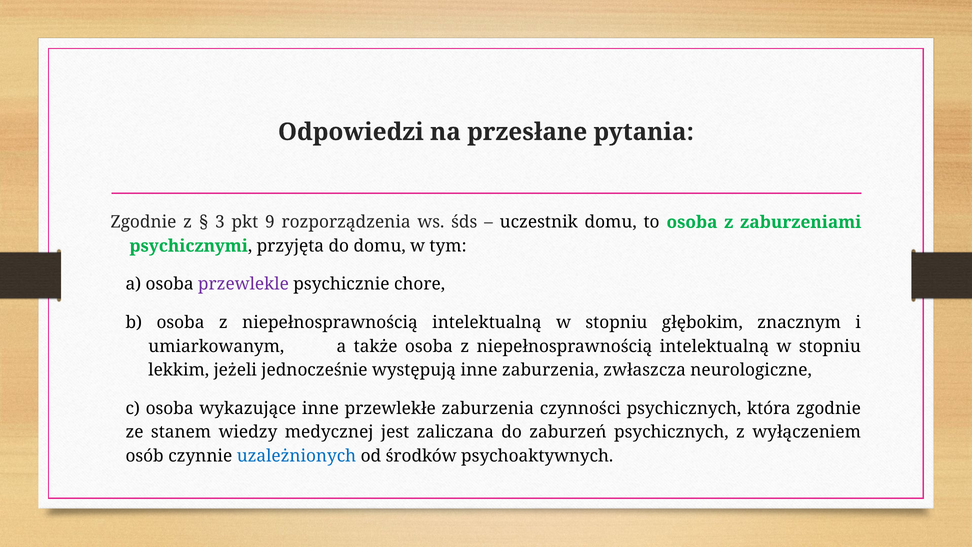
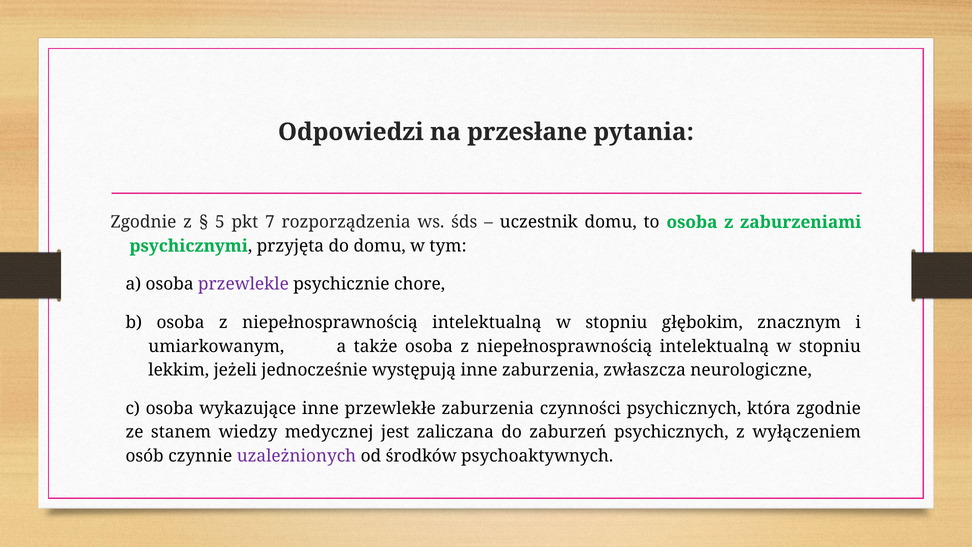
3: 3 -> 5 (220, 222)
9: 9 -> 7 (270, 222)
uzależnionych colour: blue -> purple (296, 456)
